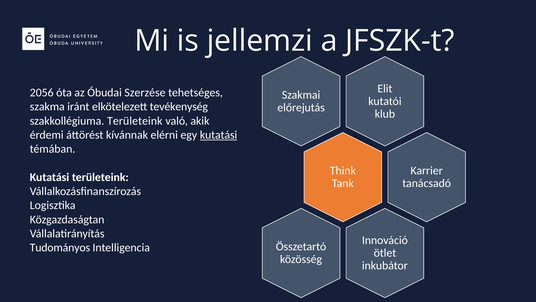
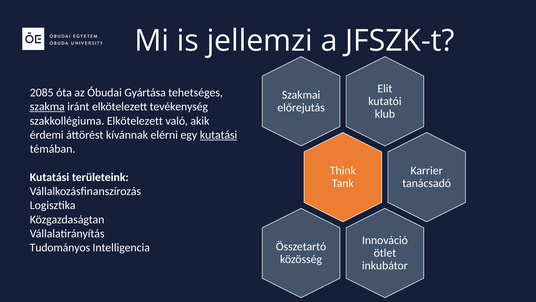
2056: 2056 -> 2085 (42, 92)
Szerzése: Szerzése -> Gyártása (145, 92)
szakma underline: none -> present (47, 107)
szakkollégiuma Területeink: Területeink -> Elkötelezett (135, 121)
